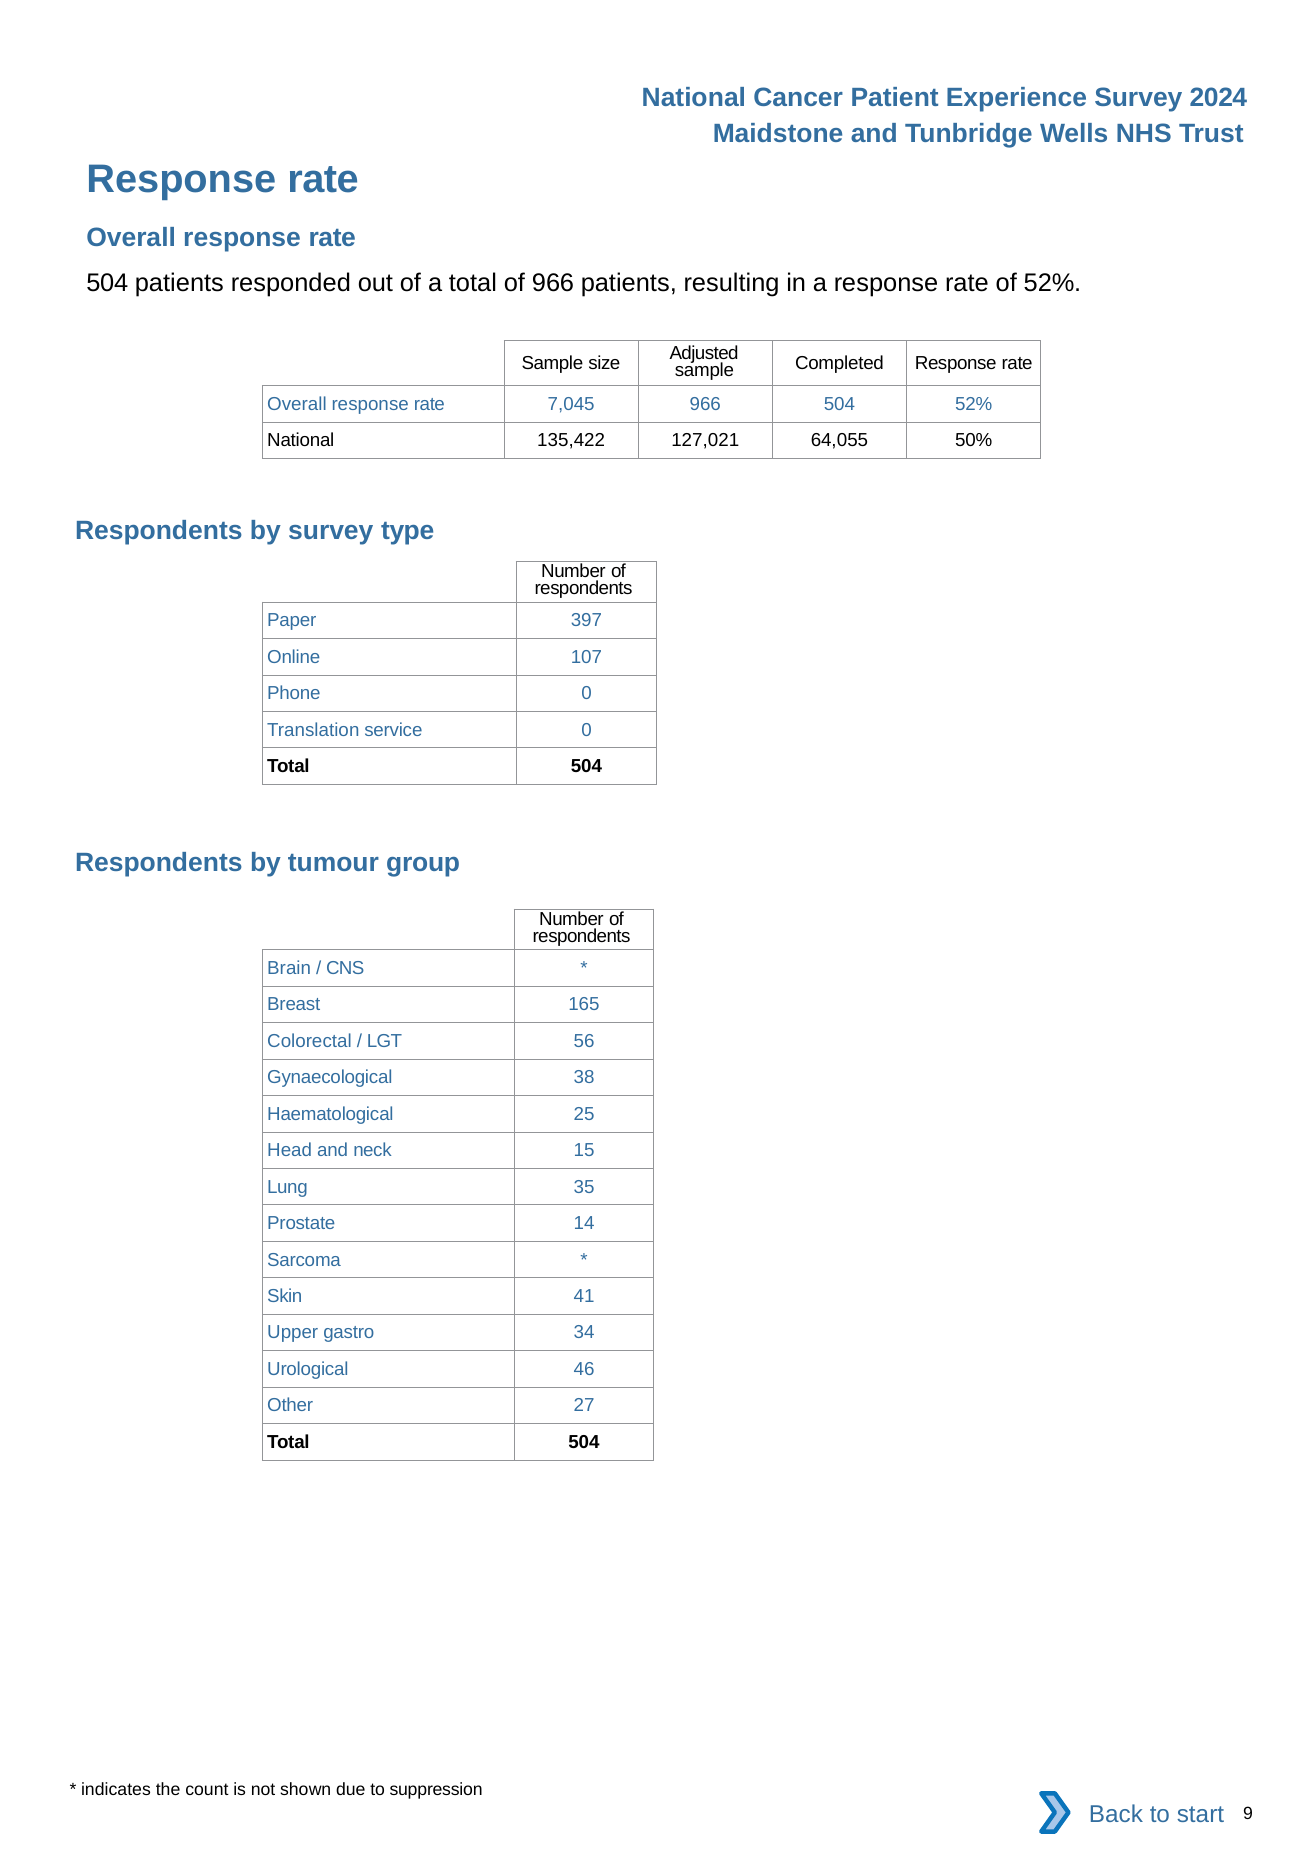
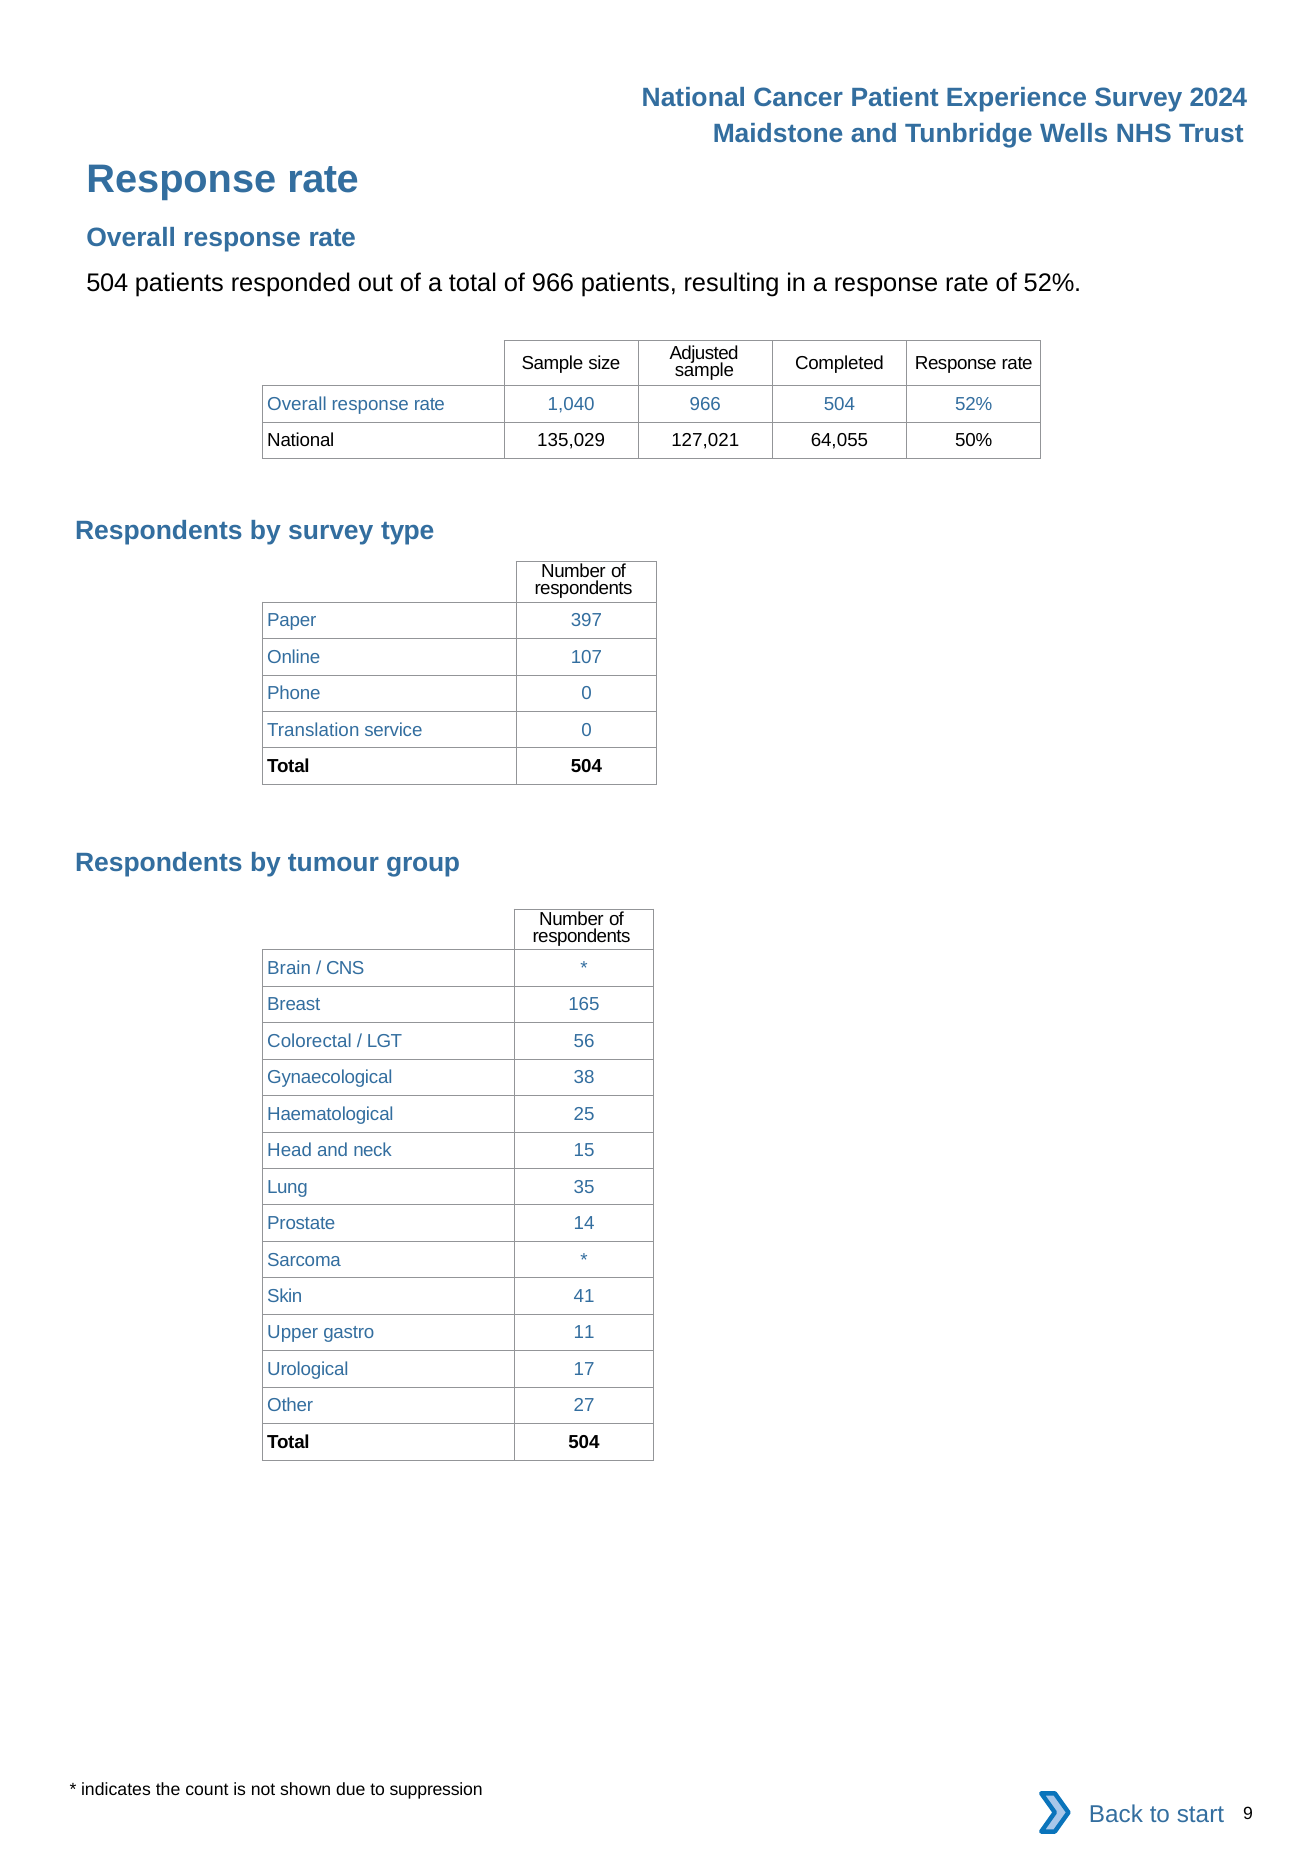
7,045: 7,045 -> 1,040 (571, 404)
135,422: 135,422 -> 135,029 (571, 441)
34: 34 -> 11 (584, 1332)
46: 46 -> 17 (584, 1369)
